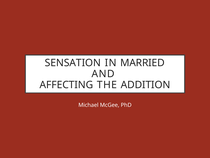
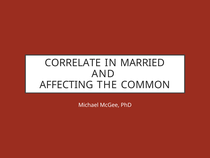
SENSATION: SENSATION -> CORRELATE (73, 63)
ADDITION: ADDITION -> COMMON (145, 85)
